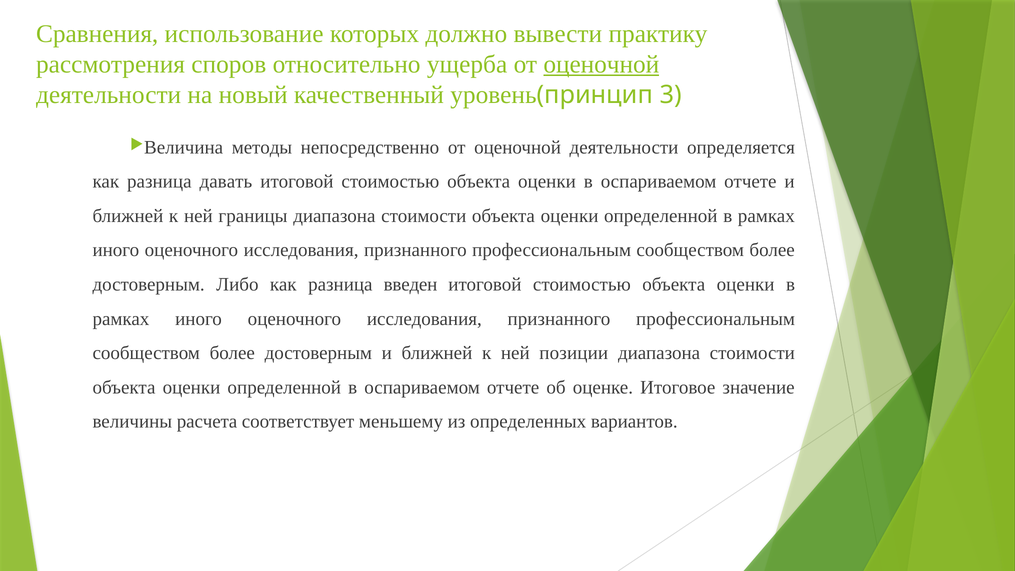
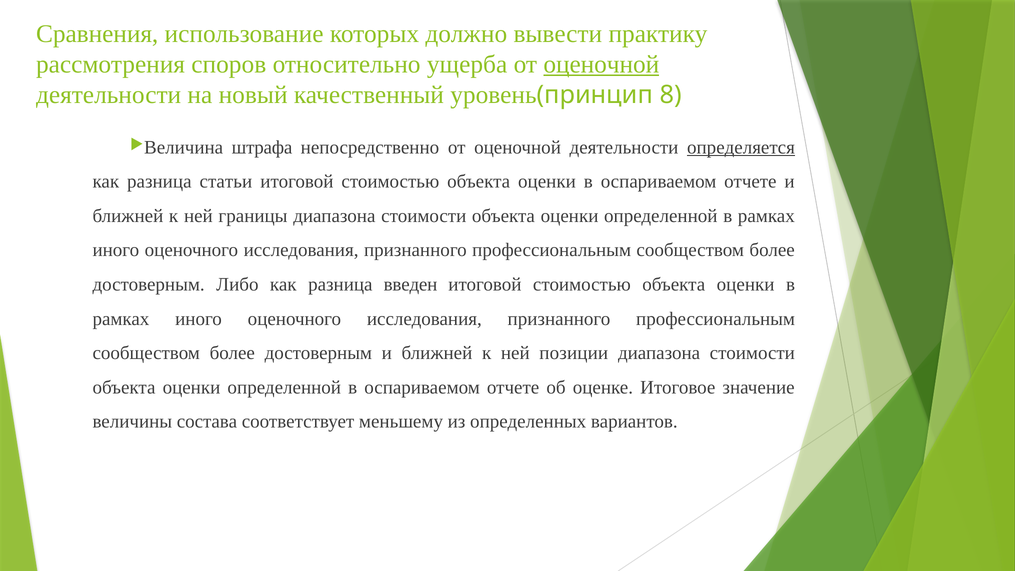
3: 3 -> 8 (671, 95)
методы: методы -> штрафа (262, 147)
определяется underline: none -> present (741, 147)
давать: давать -> статьи (226, 182)
расчета: расчета -> состава (207, 421)
